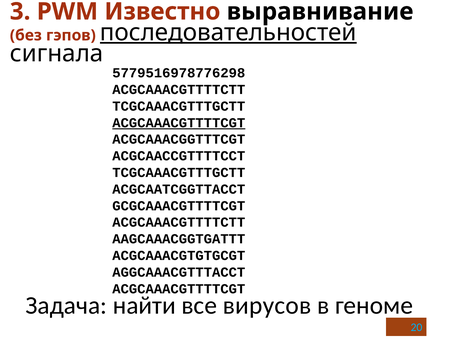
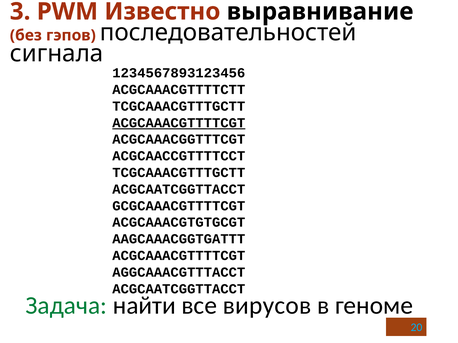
последовательностей underline: present -> none (228, 32)
5779516978776298: 5779516978776298 -> 1234567893123456 (179, 73)
ACGCAAACGTTTTCTT: ACGCAAACGTTTTCTT -> ACGCAAACGTGTGCGT (179, 223)
ACGCAAACGTGTGCGT: ACGCAAACGTGTGCGT -> ACGCAAACGTTTTCGT (179, 256)
ACGCAAACGTTTTCGT: ACGCAAACGTTTTCGT -> ACGCAATCGGTTACCT (179, 289)
Задача colour: black -> green (66, 306)
